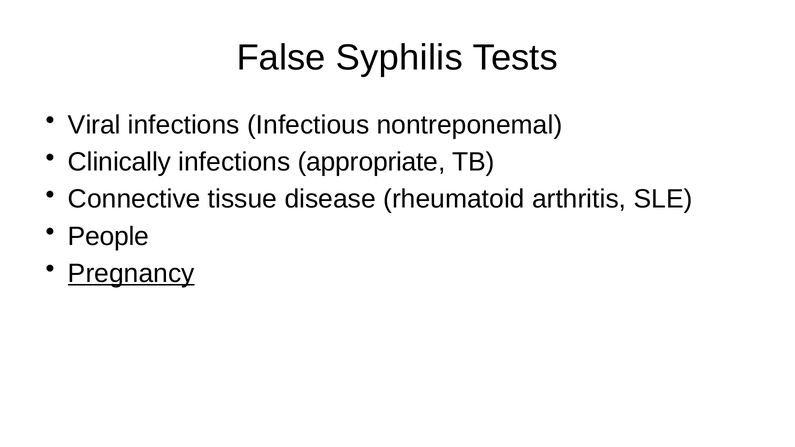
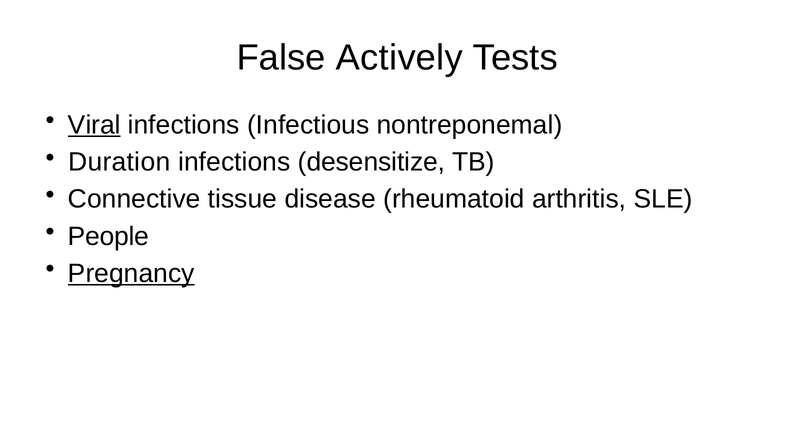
Syphilis: Syphilis -> Actively (399, 58)
Viral underline: none -> present (94, 125)
Clinically: Clinically -> Duration (119, 162)
appropriate: appropriate -> desensitize (372, 162)
